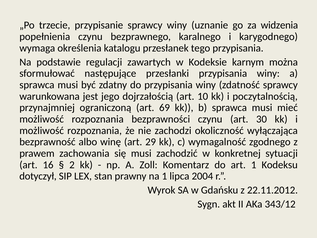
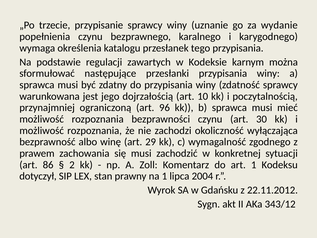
widzenia: widzenia -> wydanie (279, 25)
69: 69 -> 96 (165, 108)
16: 16 -> 86 (48, 165)
